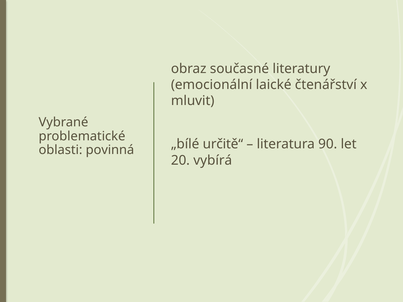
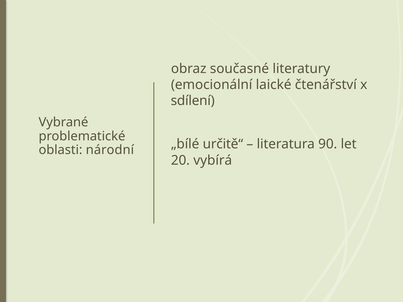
mluvit: mluvit -> sdílení (193, 101)
povinná: povinná -> národní (110, 150)
